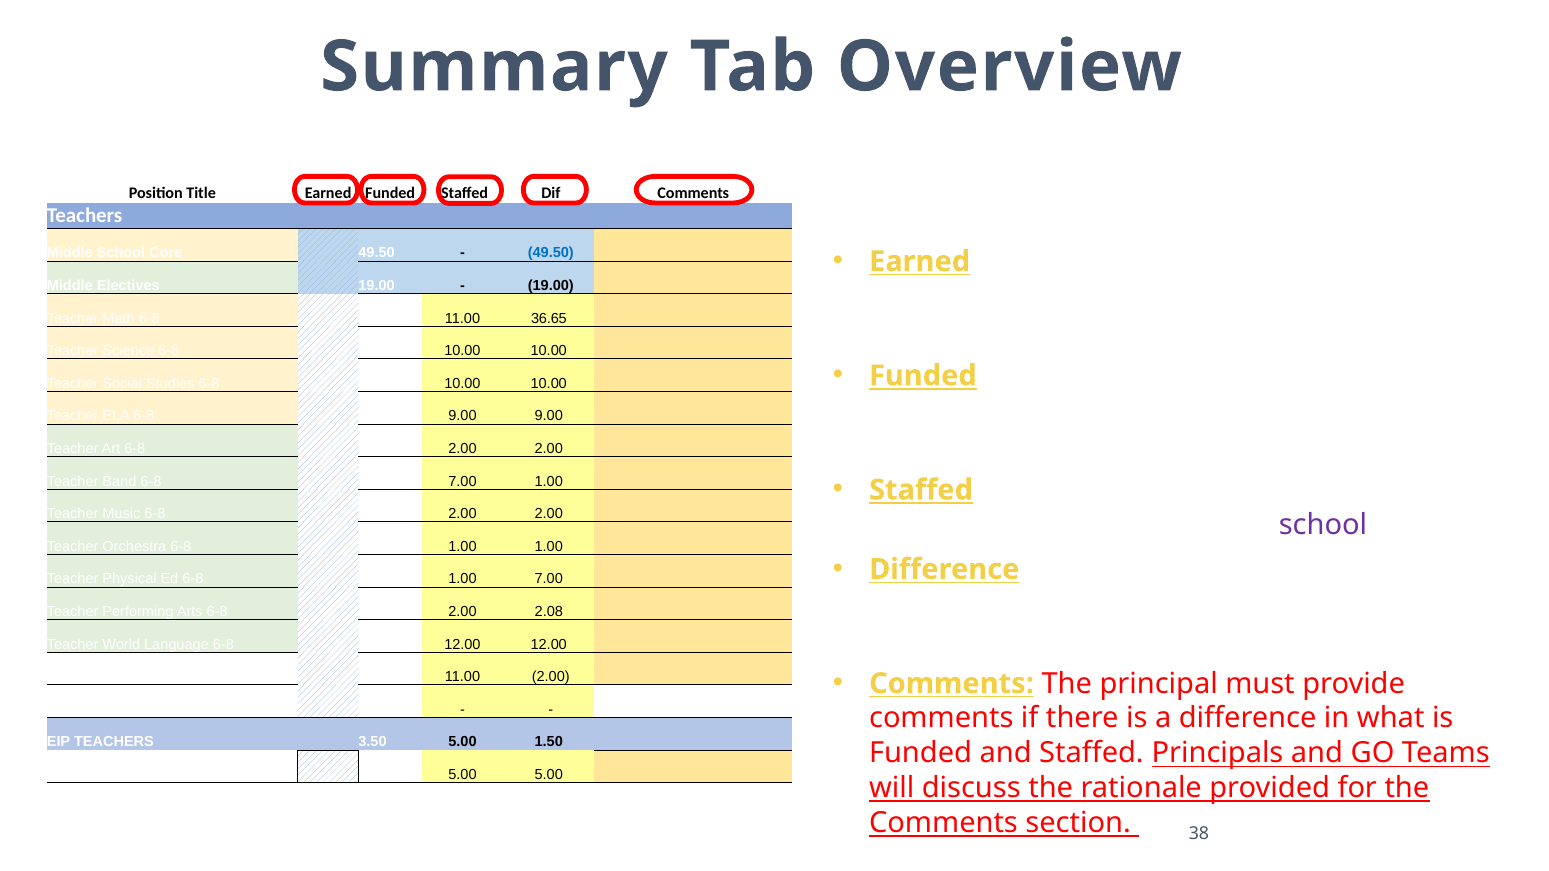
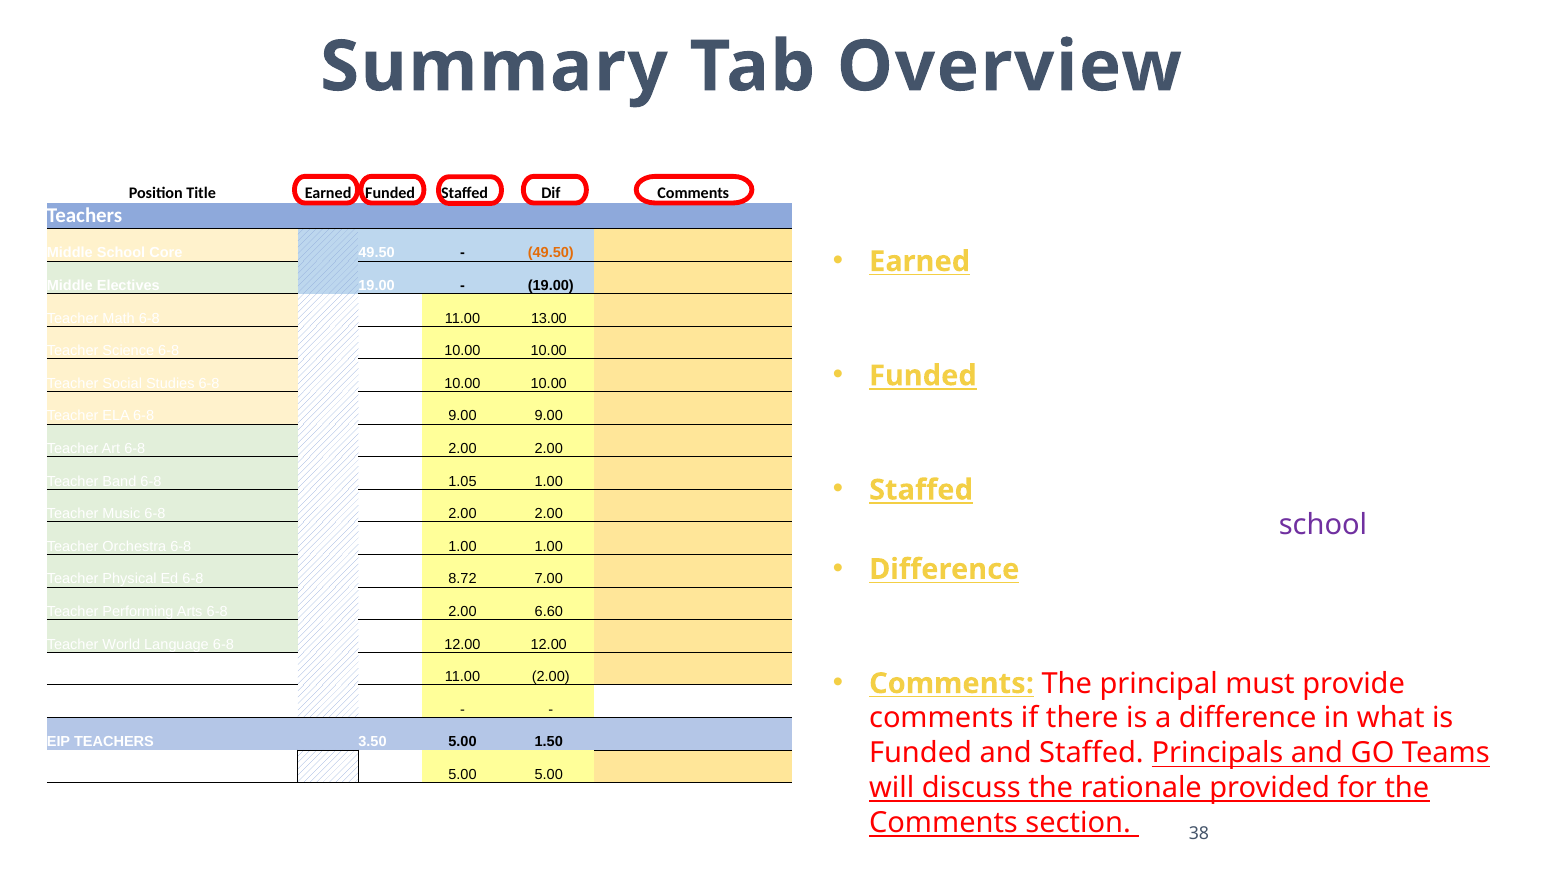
49.50 colour: blue -> orange (551, 253)
11.00 36.65: 36.65 -> 13.00 (549, 318)
6-8 7.00: 7.00 -> 1.05 (463, 481)
Ed 6-8 1.00: 1.00 -> 8.72 (463, 579)
2.08: 2.08 -> 6.60 (549, 612)
